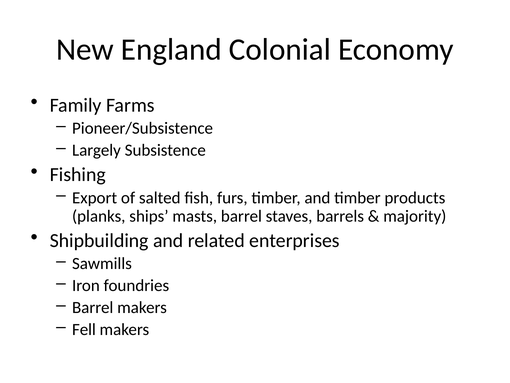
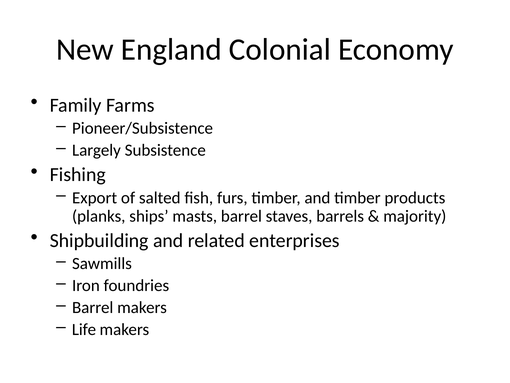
Fell: Fell -> Life (84, 329)
